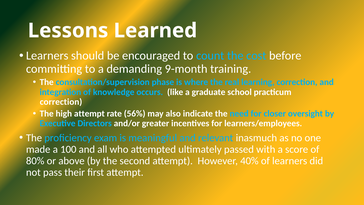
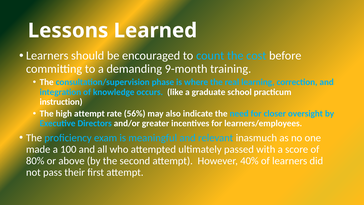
correction: correction -> instruction (61, 102)
